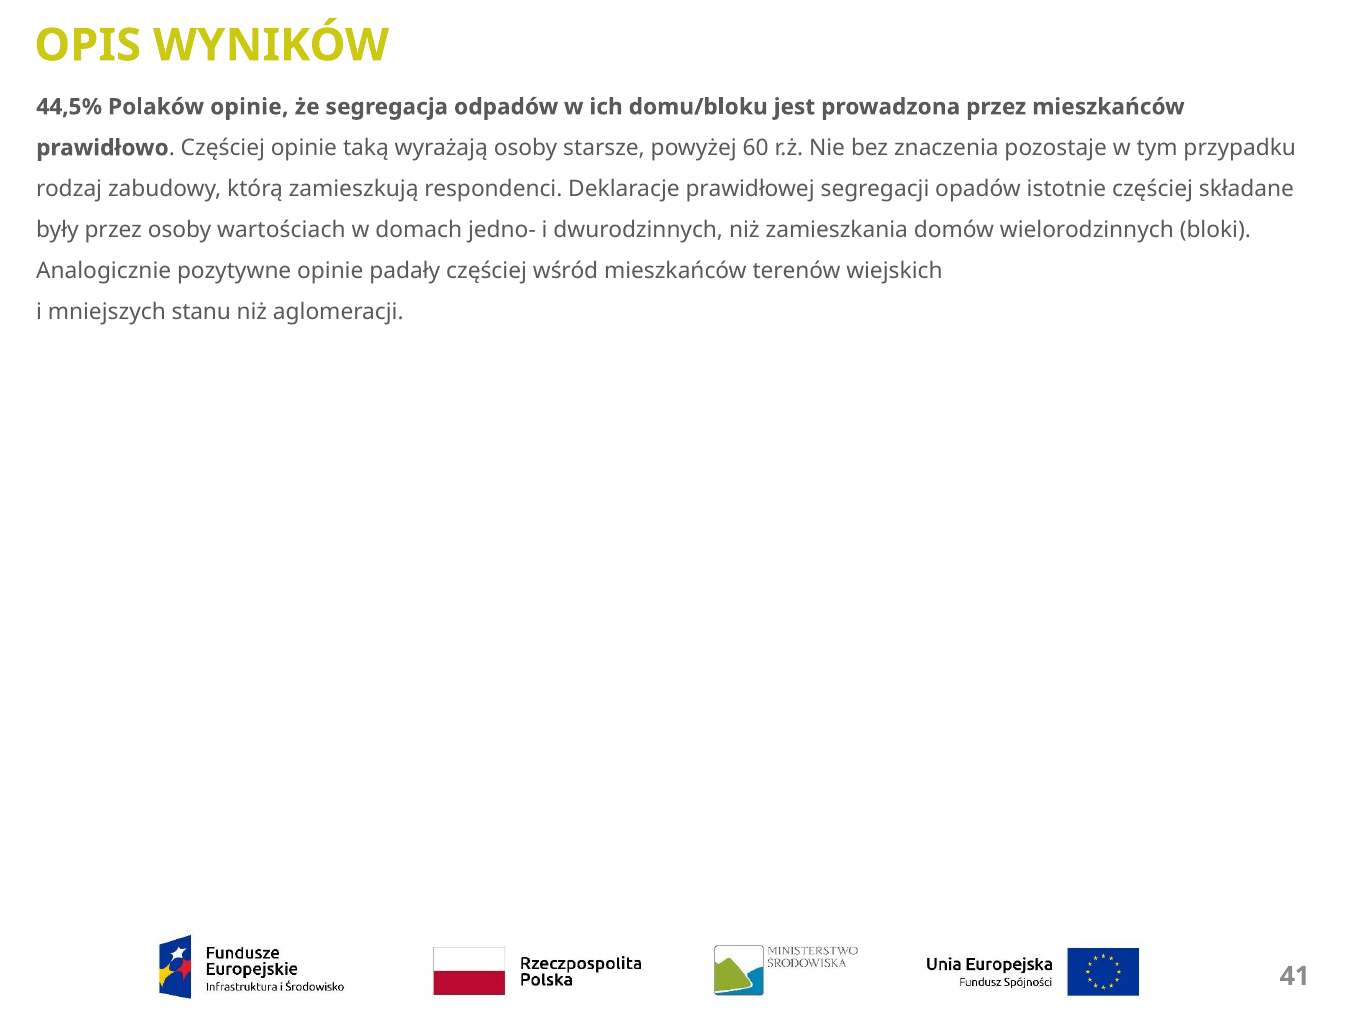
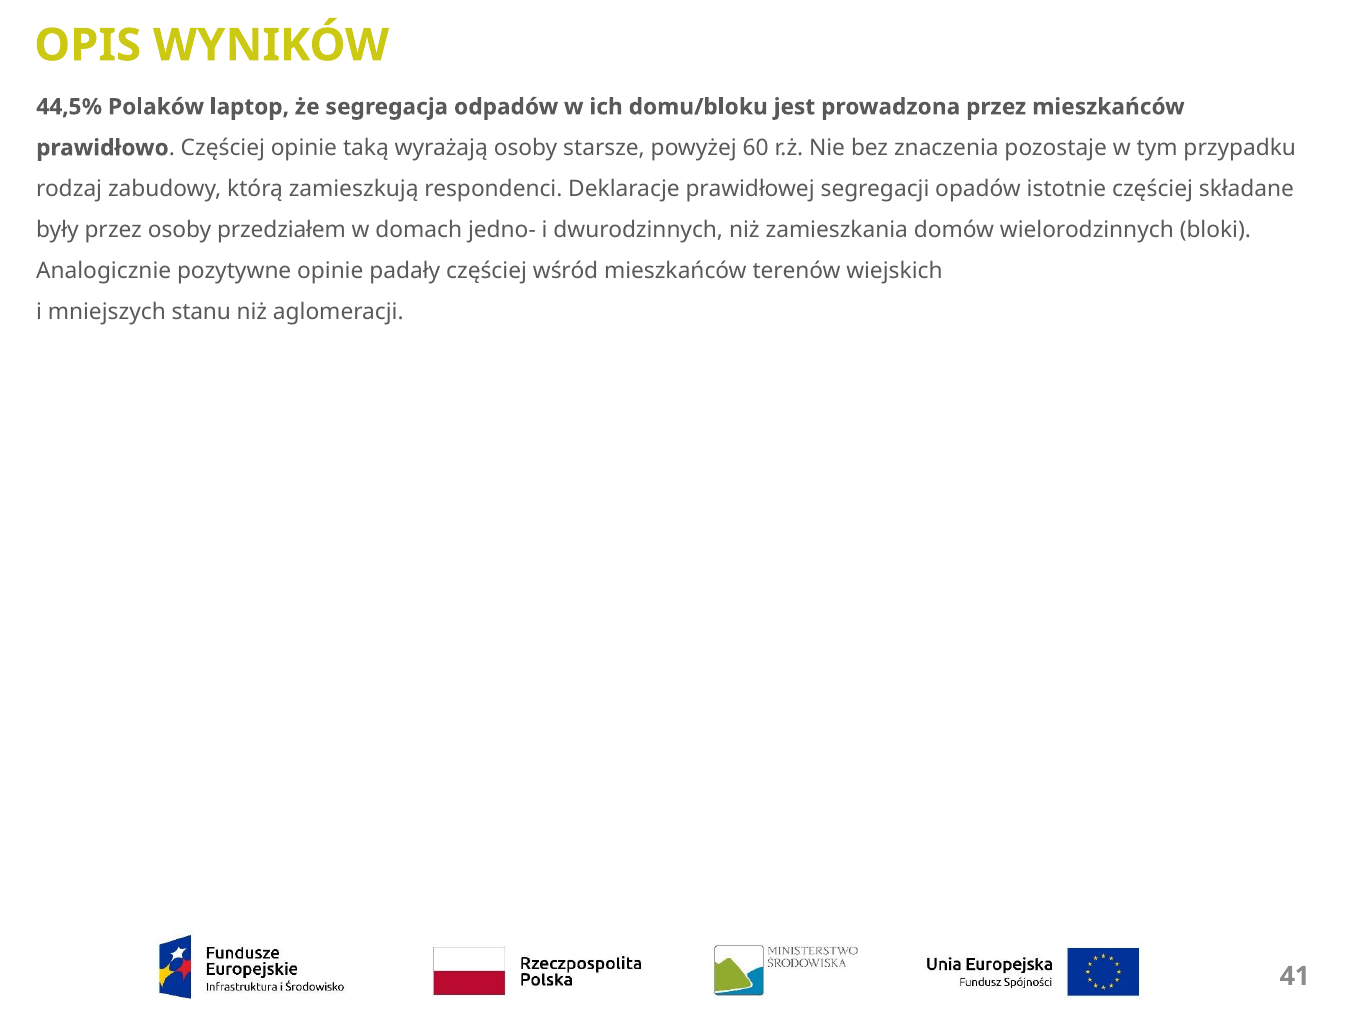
Polaków opinie: opinie -> laptop (249, 107)
wartościach: wartościach -> przedziałem (281, 230)
